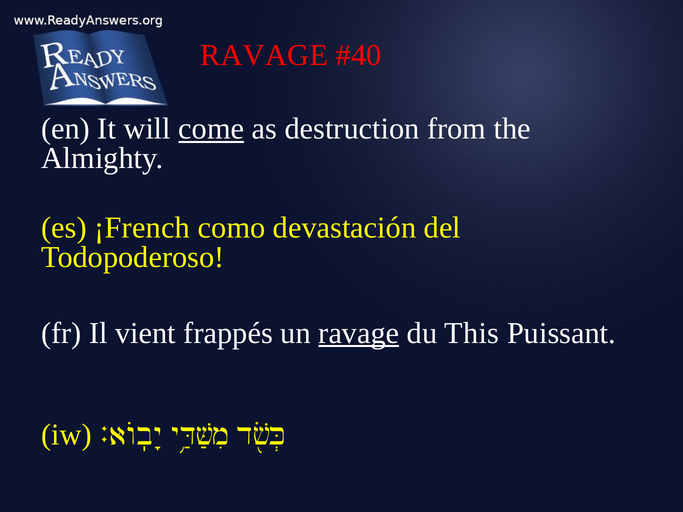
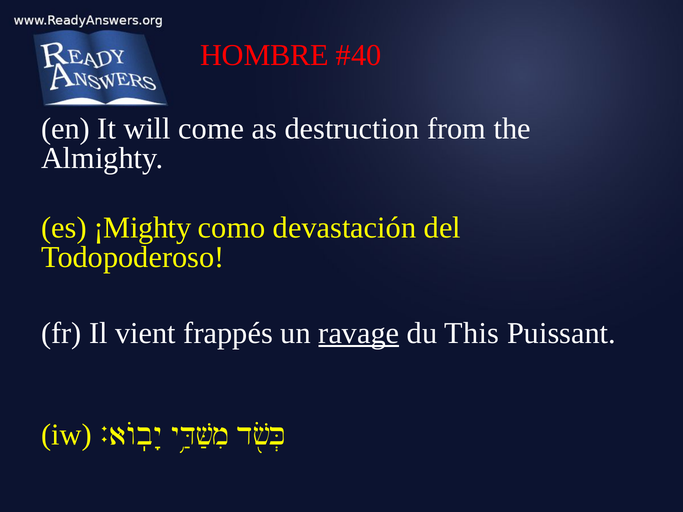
RAVAGE: RAVAGE -> HOMBRE (264, 56)
come underline: present -> none (211, 129)
¡French: ¡French -> ¡Mighty (142, 228)
